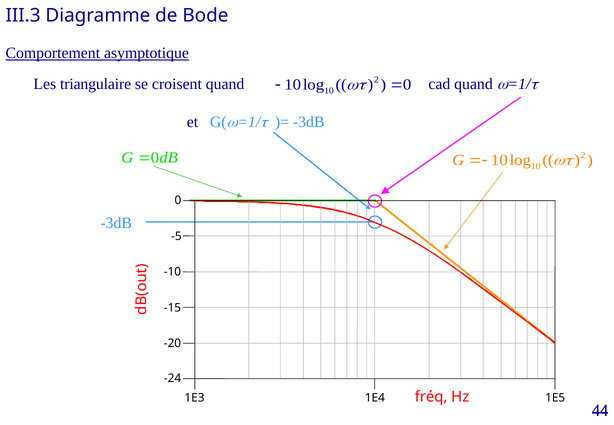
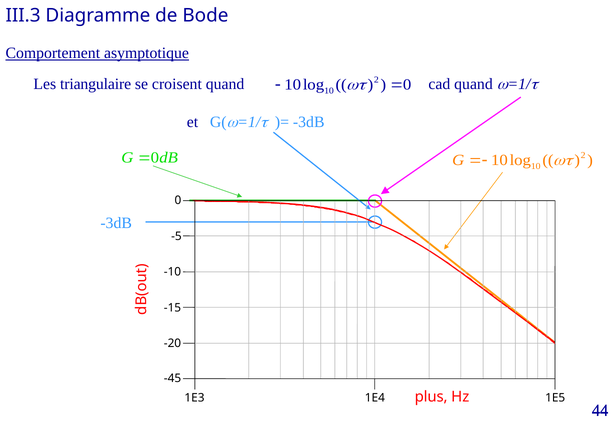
-24: -24 -> -45 (172, 379)
fréq: fréq -> plus (431, 397)
